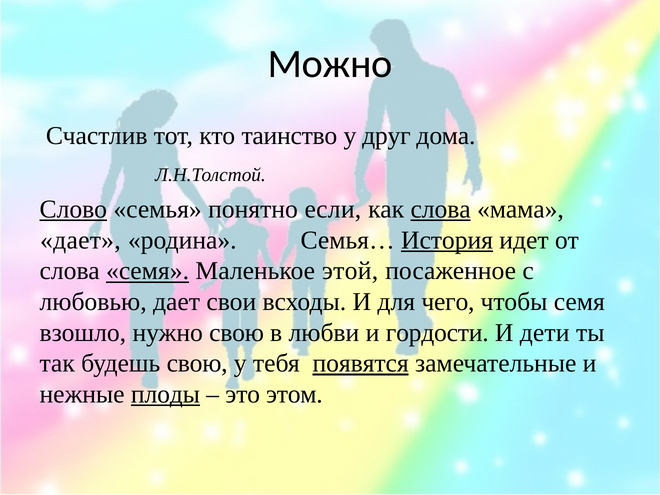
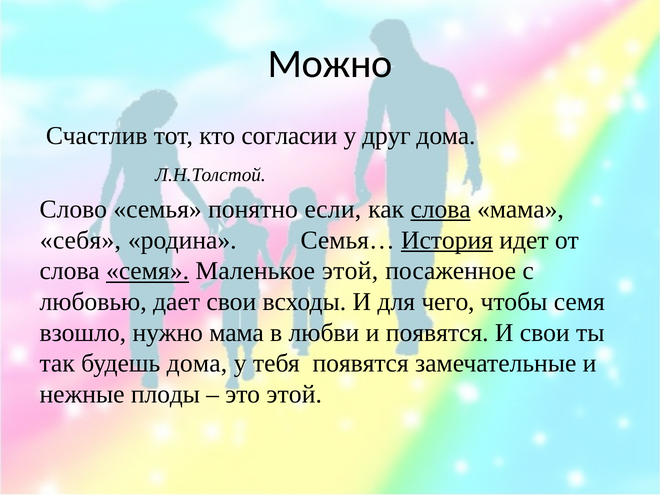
таинство: таинство -> согласии (289, 136)
Слово underline: present -> none (73, 209)
дает: дает -> себя (80, 240)
нужно свою: свою -> мама (237, 333)
и гордости: гордости -> появятся (437, 333)
И дети: дети -> свои (545, 333)
будешь свою: свою -> дома (197, 363)
появятся underline: present -> none (361, 363)
плоды underline: present -> none (165, 394)
это этом: этом -> этой (294, 394)
